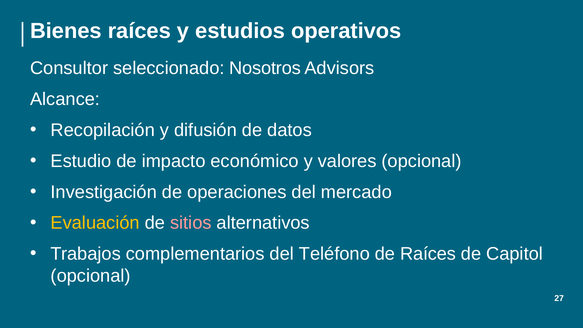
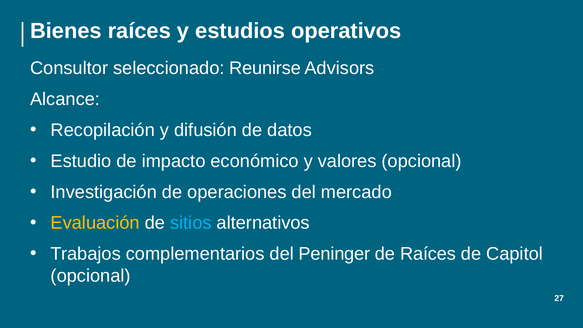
Nosotros: Nosotros -> Reunirse (265, 68)
sitios colour: pink -> light blue (191, 223)
Teléfono: Teléfono -> Peninger (334, 254)
